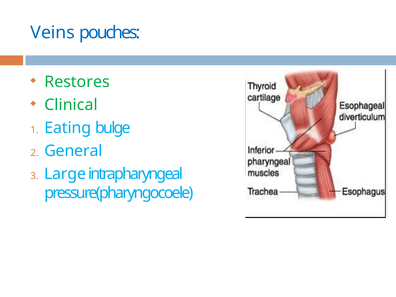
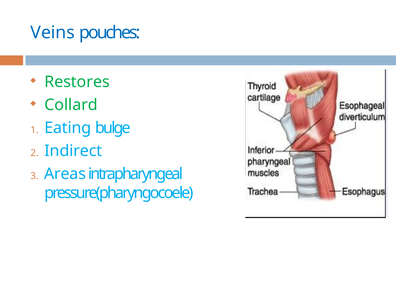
Clinical: Clinical -> Collard (71, 105)
General: General -> Indirect (73, 151)
Large: Large -> Areas (65, 174)
